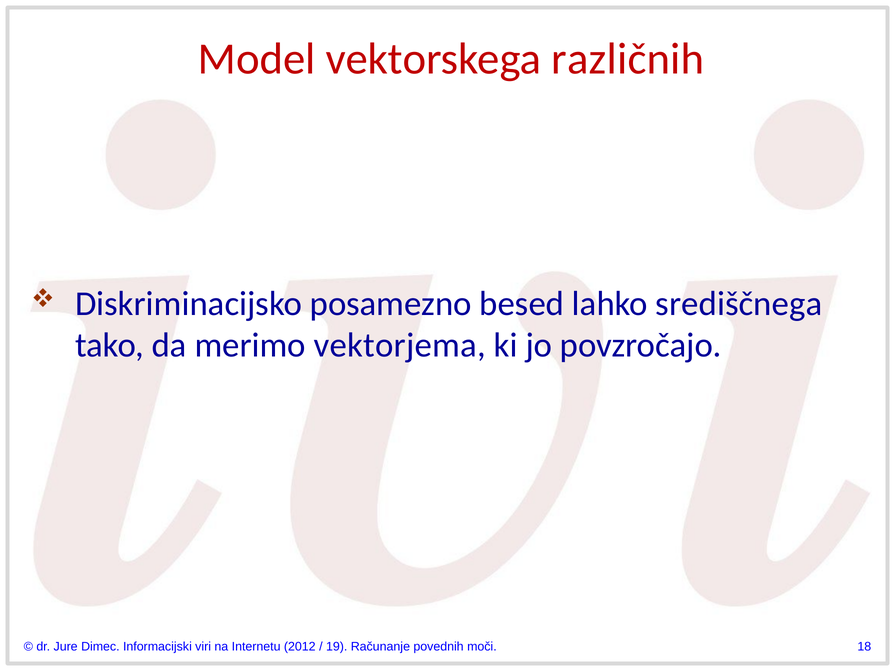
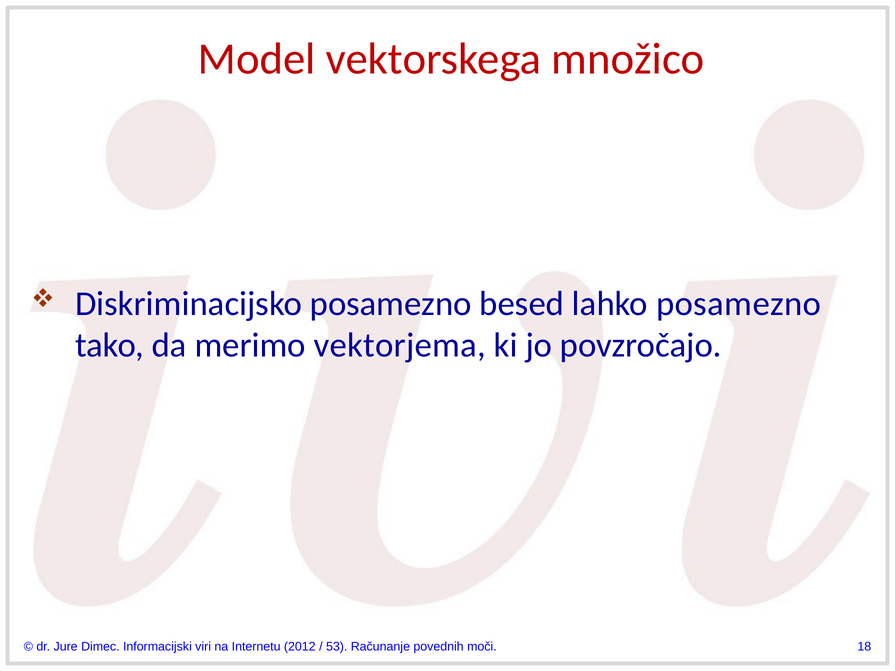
različnih: različnih -> množico (628, 59)
lahko središčnega: središčnega -> posamezno (739, 304)
19: 19 -> 53 (337, 647)
